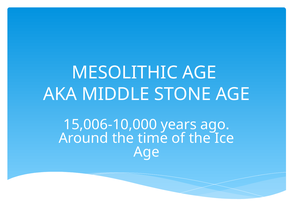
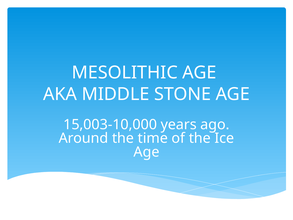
15,006-10,000: 15,006-10,000 -> 15,003-10,000 (110, 124)
